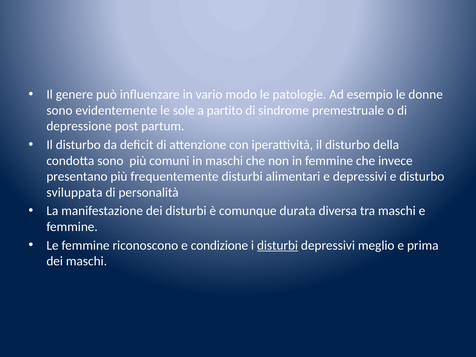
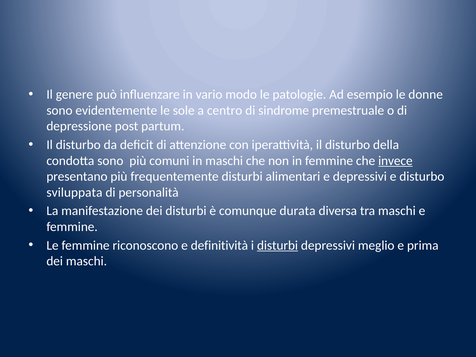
partito: partito -> centro (225, 110)
invece underline: none -> present (395, 161)
condizione: condizione -> definitività (219, 245)
